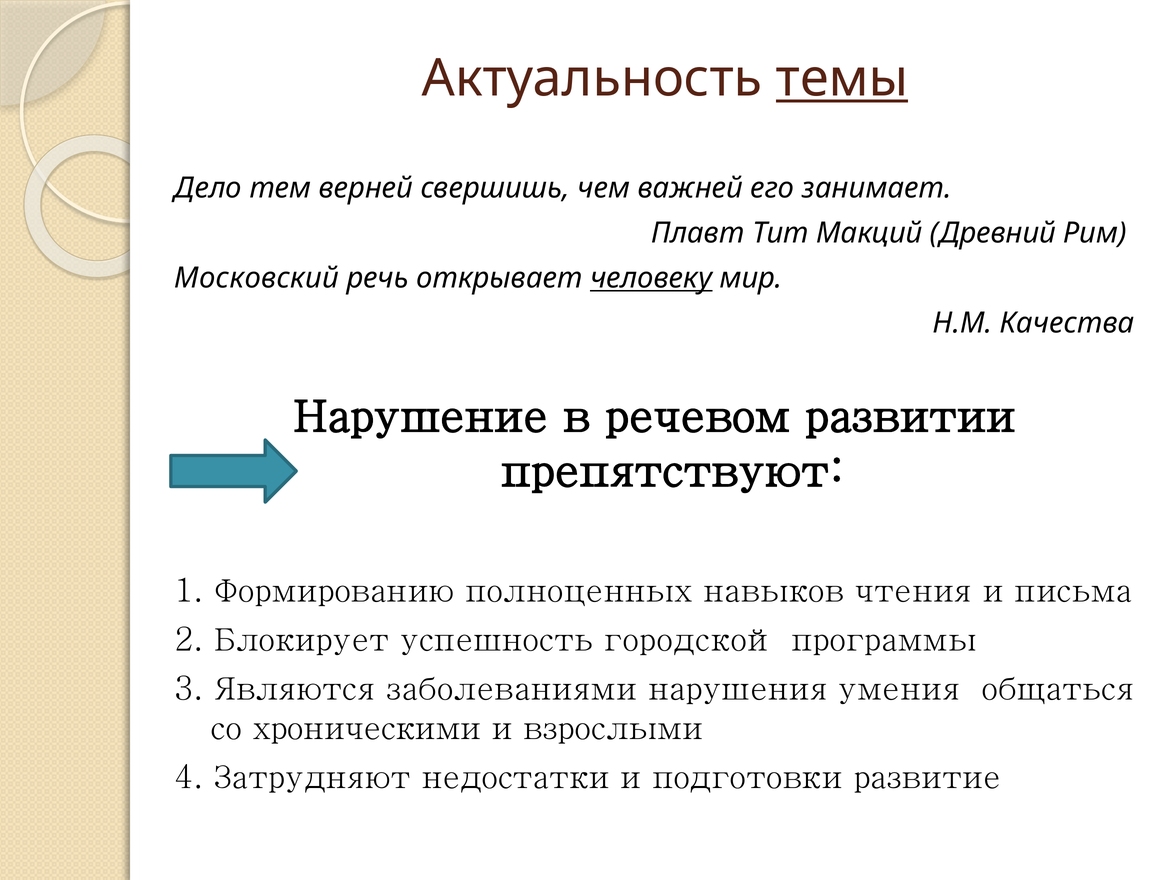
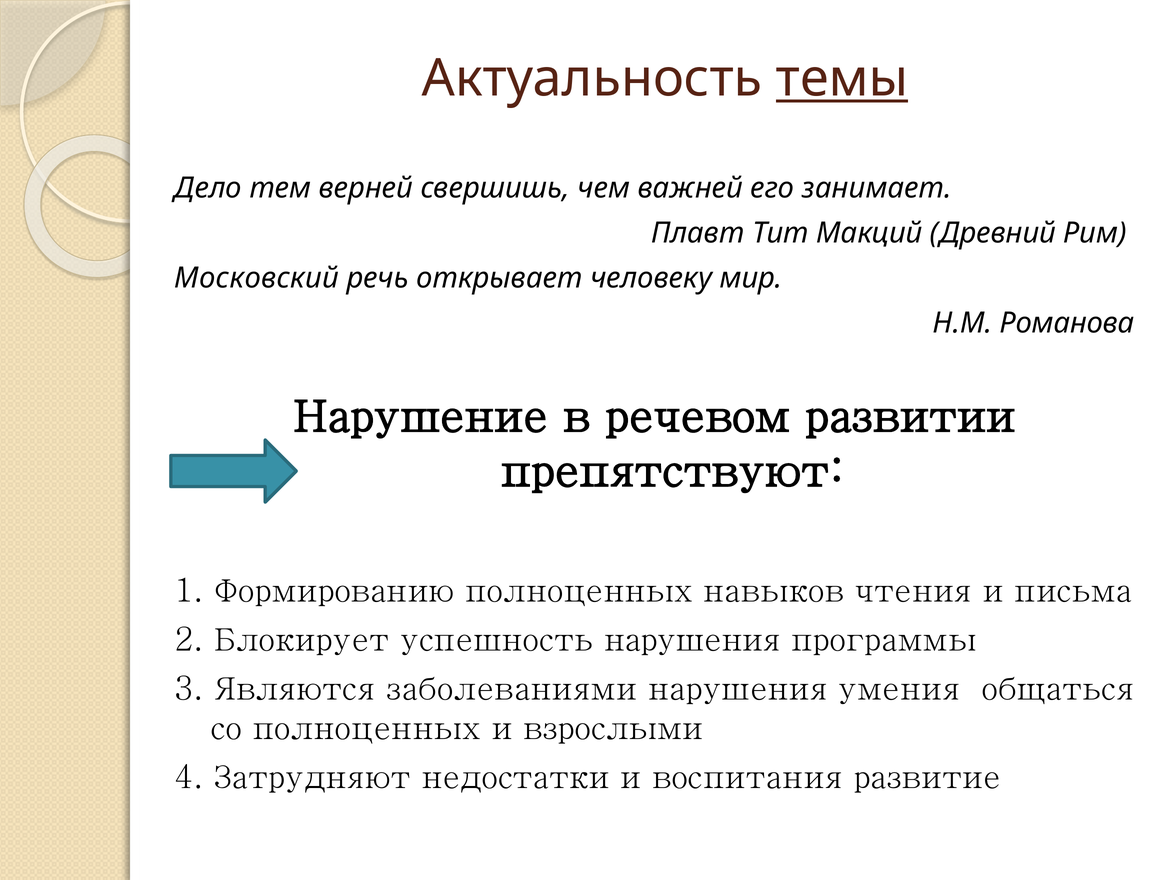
человеку underline: present -> none (651, 278)
Качества: Качества -> Романова (1067, 323)
успешность городской: городской -> нарушения (692, 640)
со хроническими: хроническими -> полноценных (367, 728)
подготовки: подготовки -> воспитания (747, 777)
